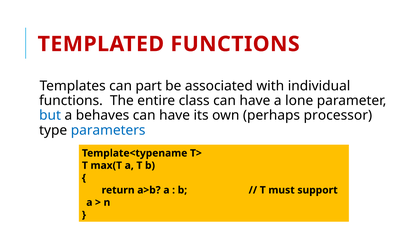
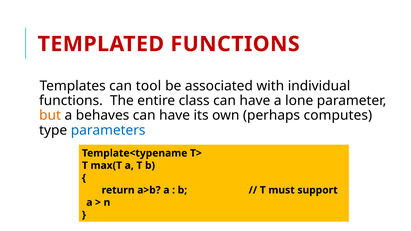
part: part -> tool (149, 86)
but colour: blue -> orange (50, 116)
processor: processor -> computes (338, 116)
